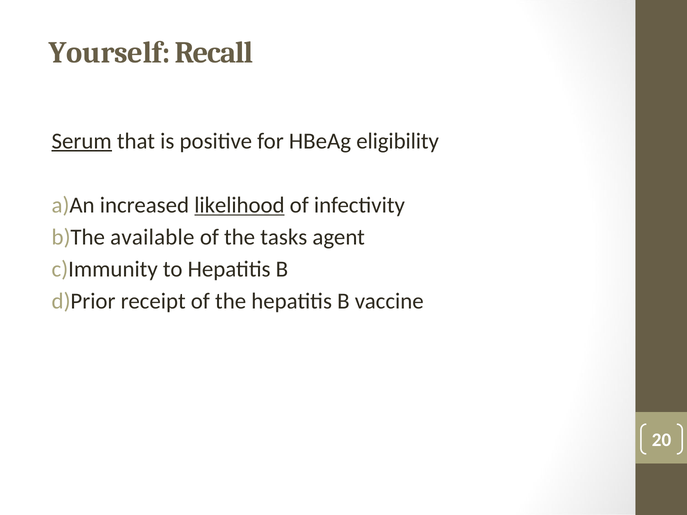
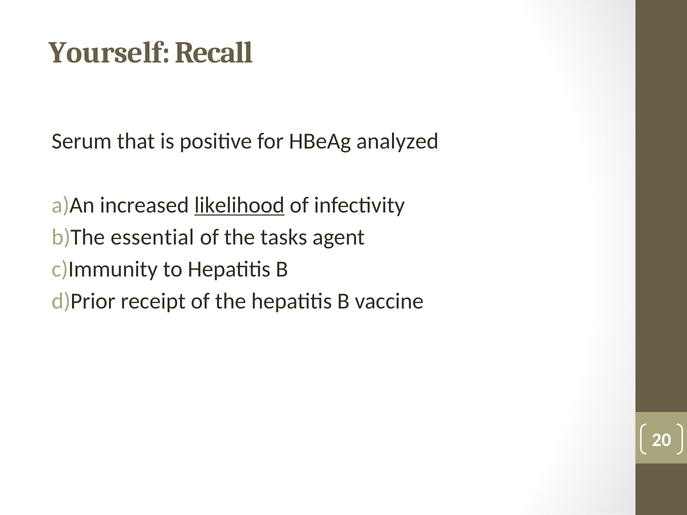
Serum underline: present -> none (82, 141)
eligibility: eligibility -> analyzed (397, 141)
available: available -> essential (152, 237)
